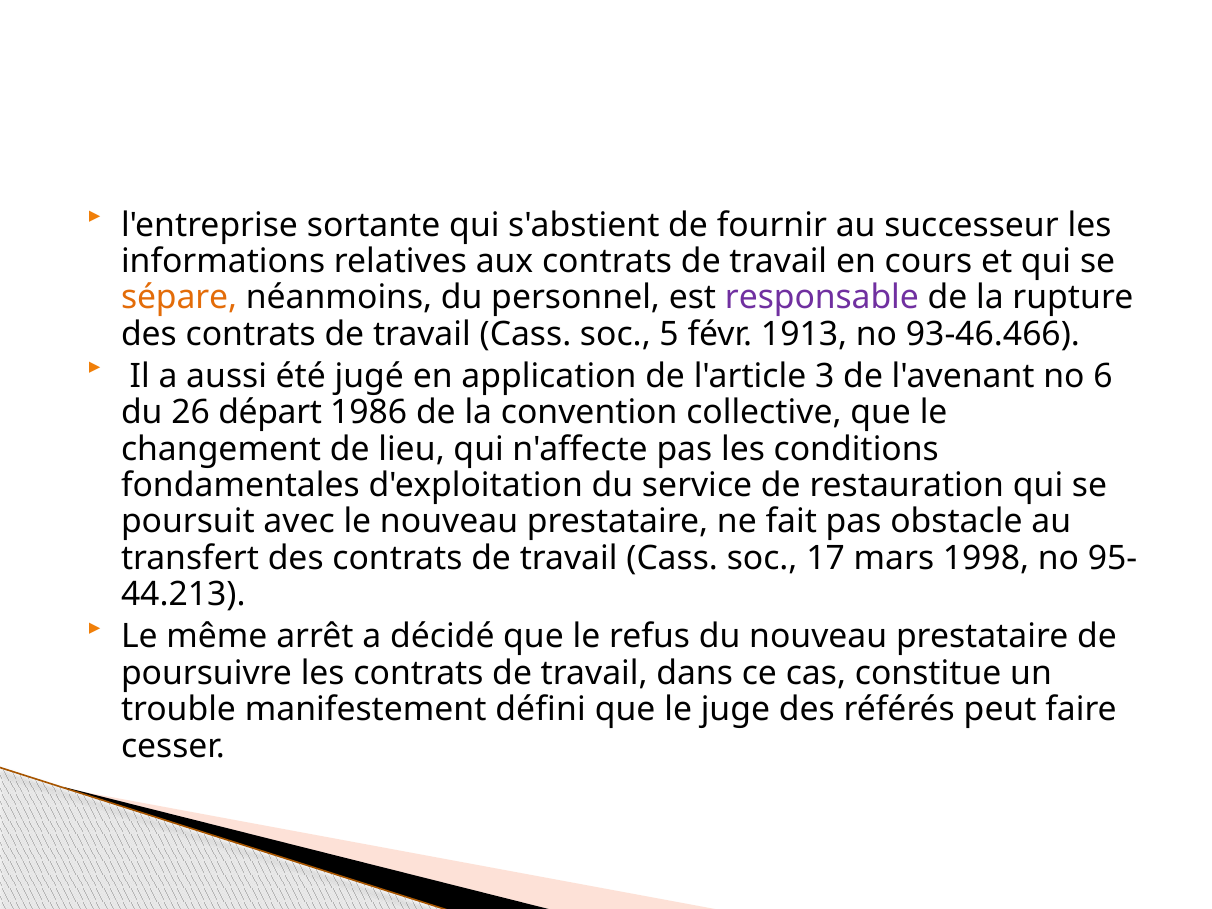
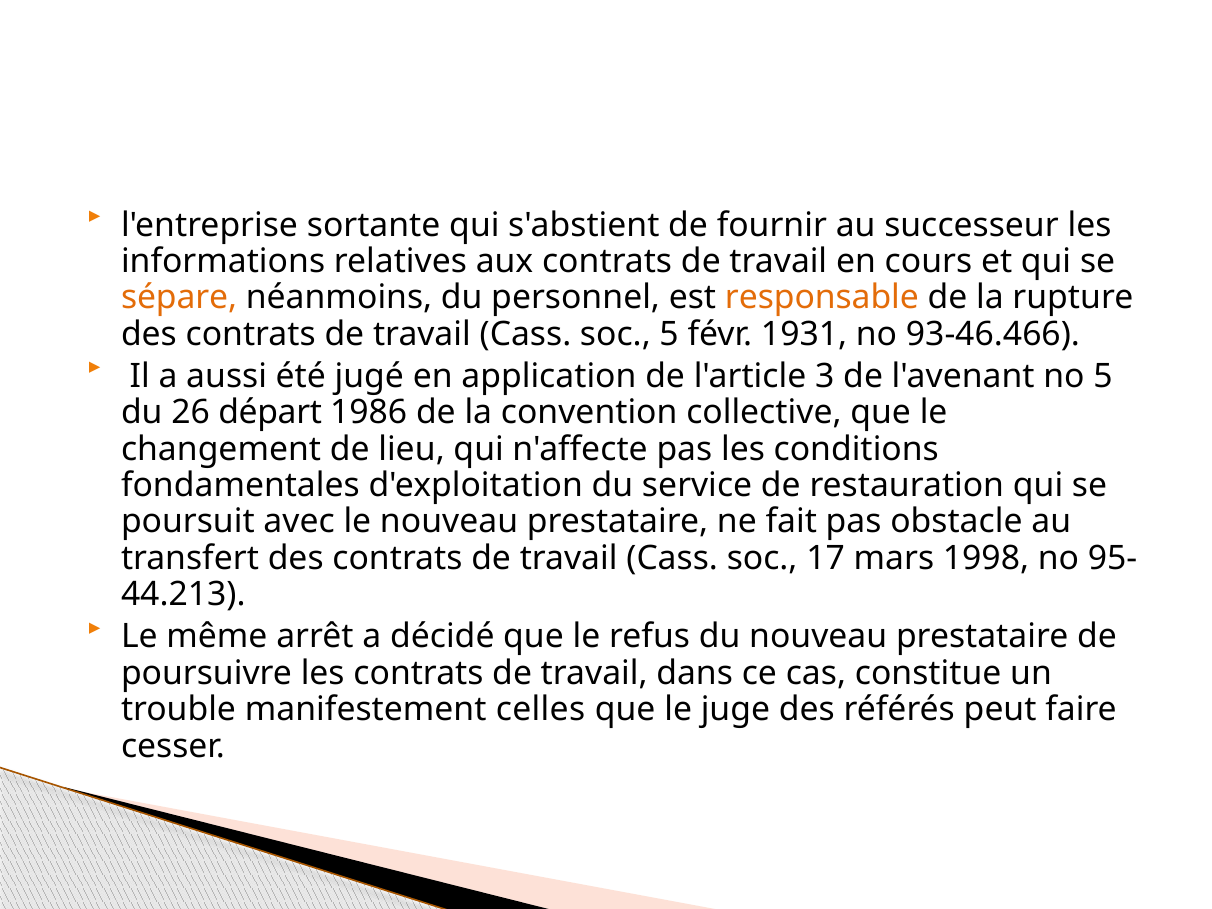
responsable colour: purple -> orange (822, 298)
1913: 1913 -> 1931 (804, 334)
no 6: 6 -> 5 (1103, 376)
défini: défini -> celles (540, 710)
